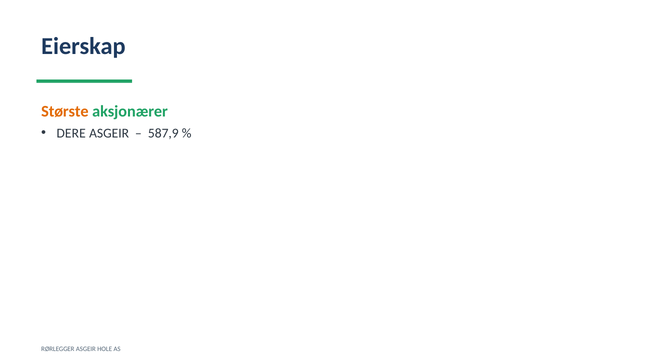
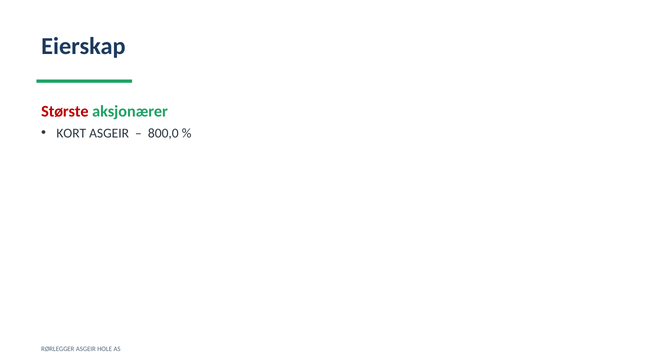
Største colour: orange -> red (65, 112)
DERE: DERE -> KORT (71, 133)
587,9: 587,9 -> 800,0 (163, 133)
